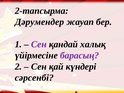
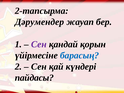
халық: халық -> қорын (93, 44)
барасың colour: purple -> blue (80, 55)
сәрсенбі: сәрсенбі -> пайдасы (34, 78)
